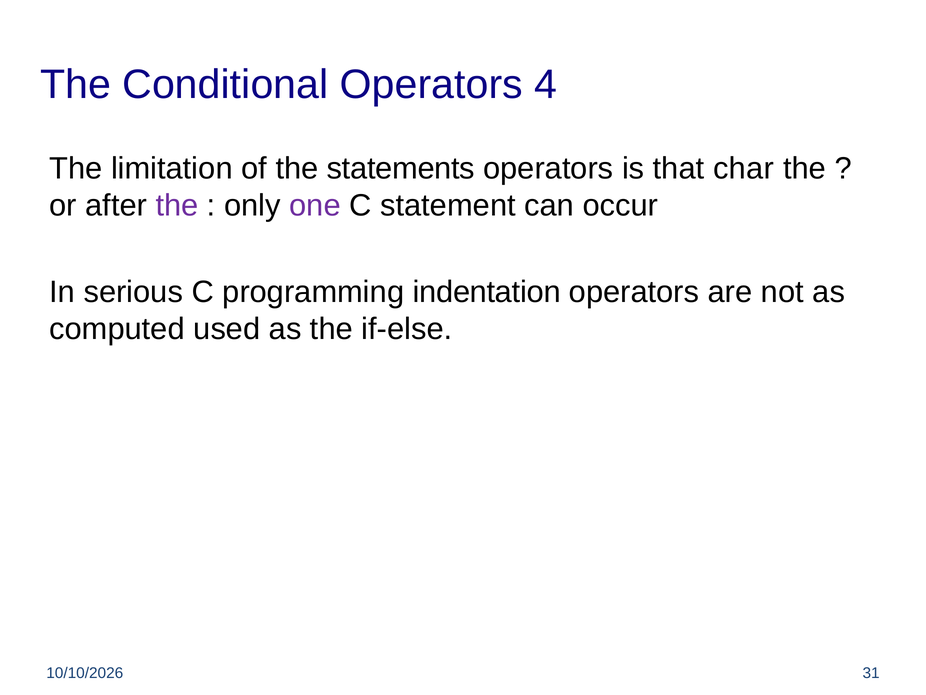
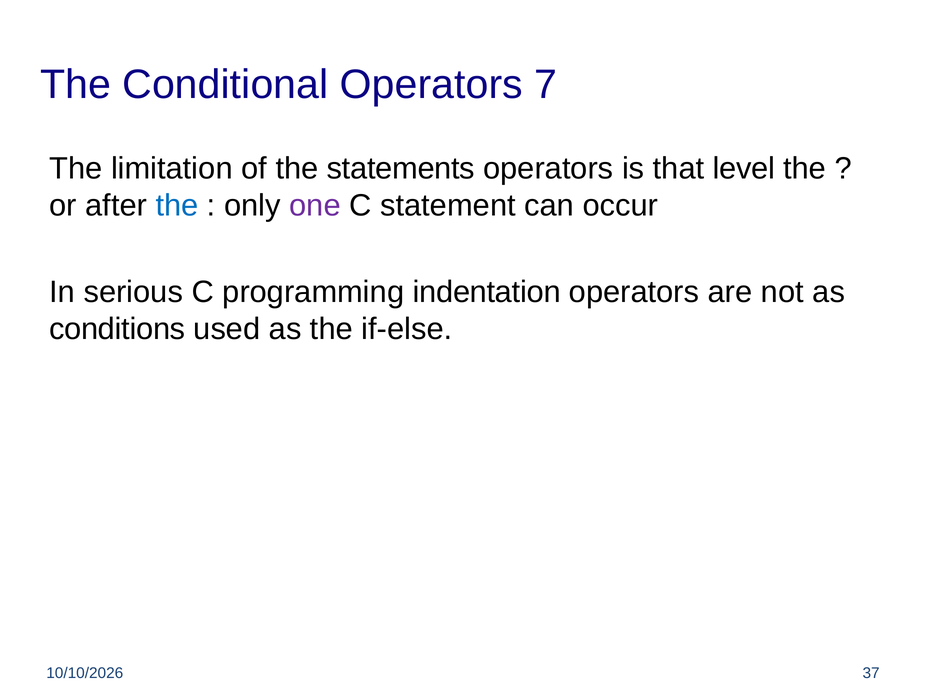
4: 4 -> 7 (546, 85)
char: char -> level (744, 168)
the colour: purple -> blue (177, 205)
computed: computed -> conditions (117, 329)
31: 31 -> 37 (871, 672)
